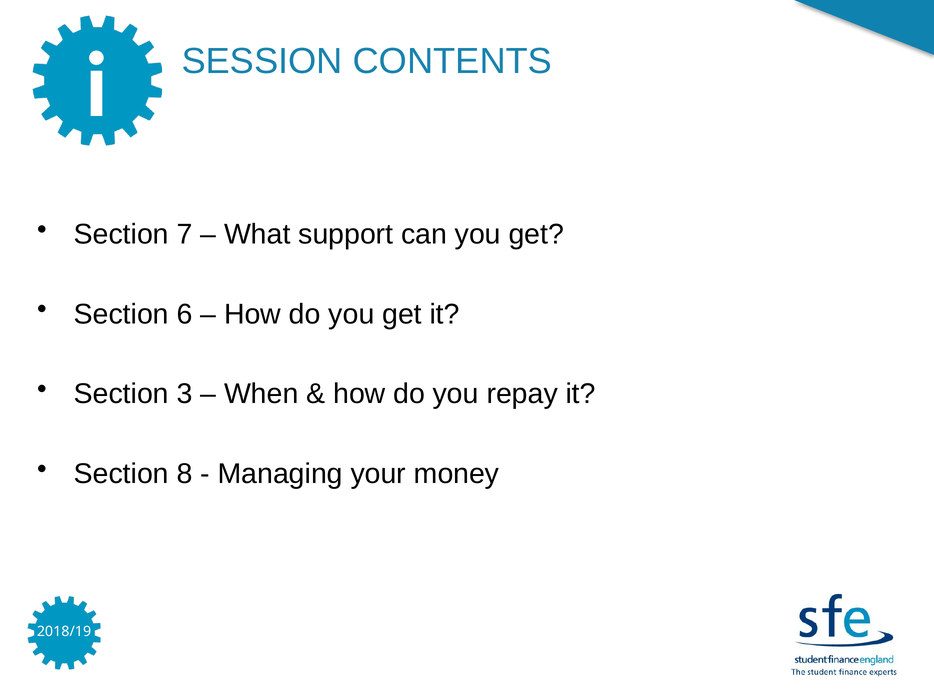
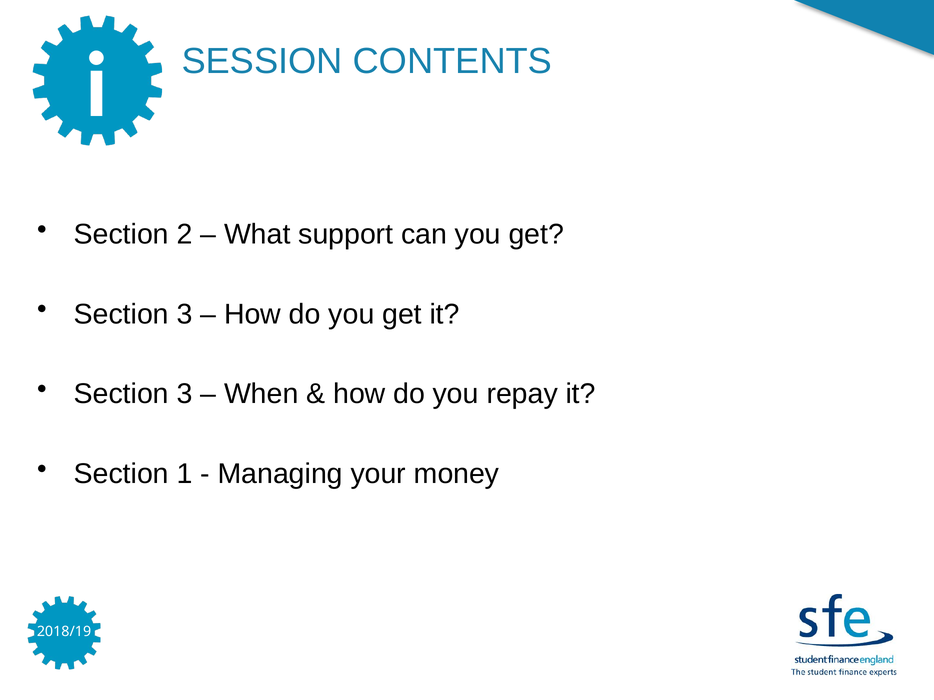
7: 7 -> 2 (185, 235)
6: 6 -> 3 (185, 314)
8: 8 -> 1 (185, 474)
